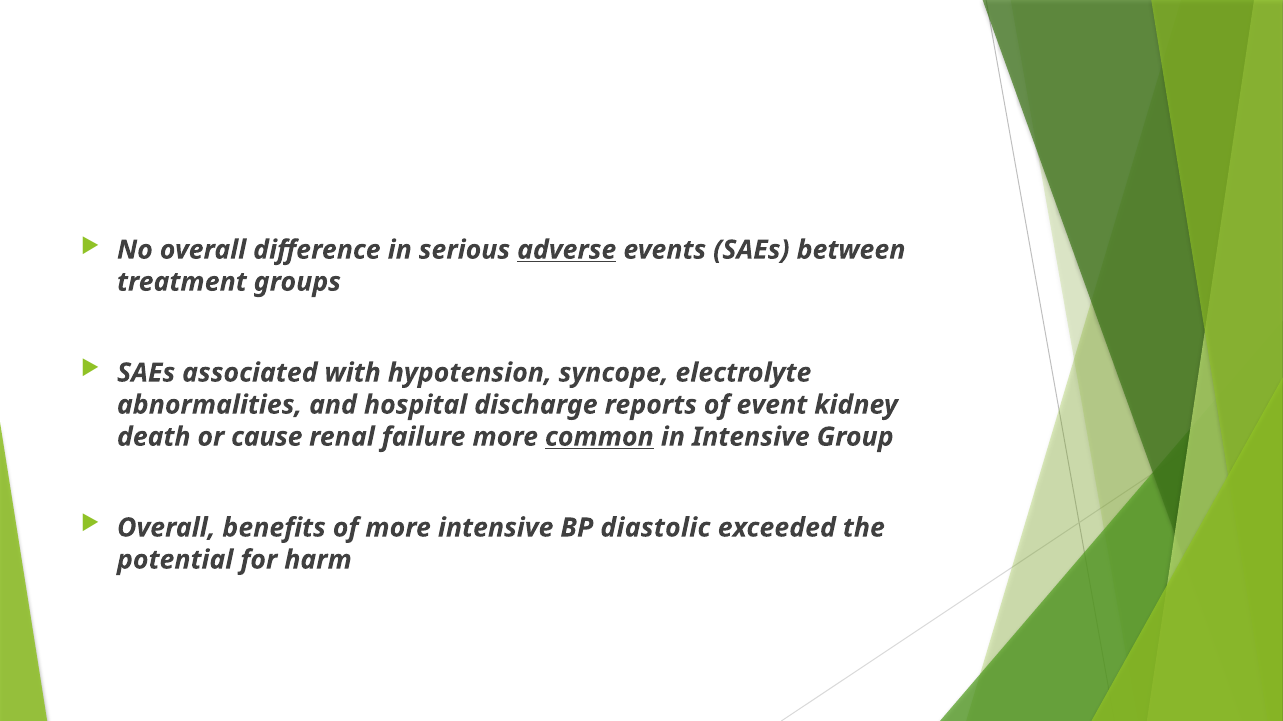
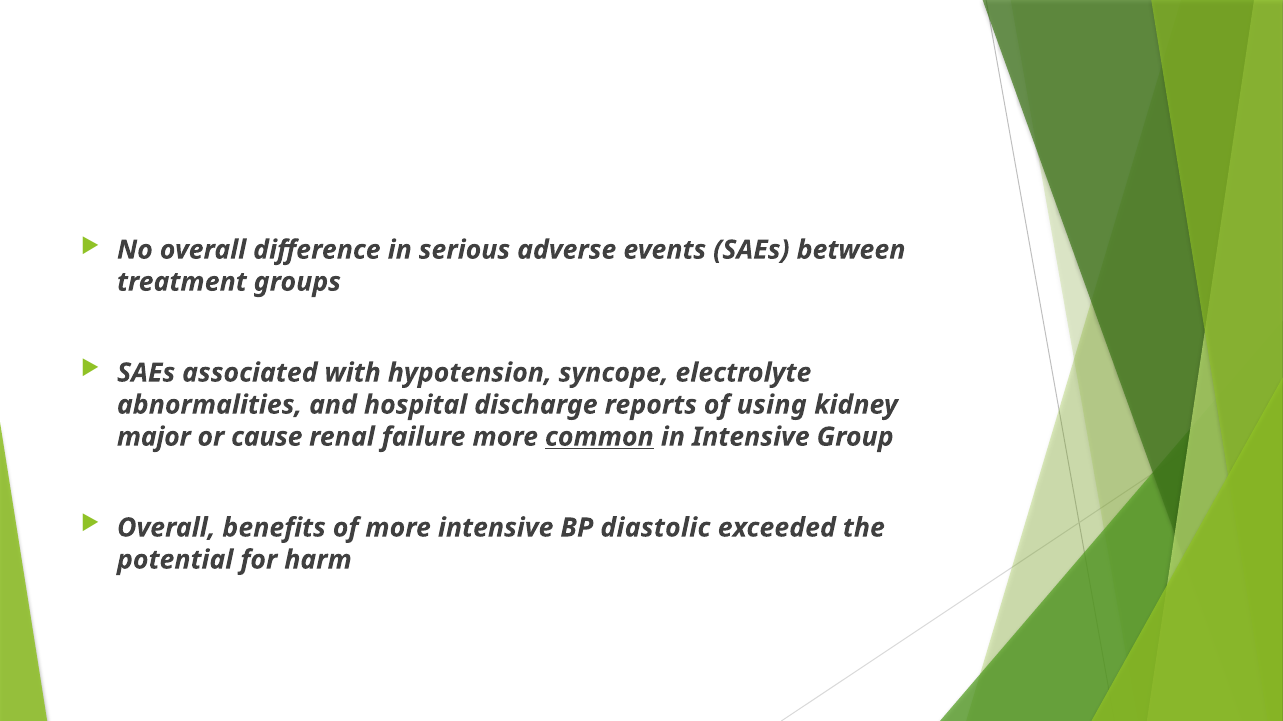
adverse underline: present -> none (567, 250)
event: event -> using (772, 405)
death: death -> major (154, 437)
